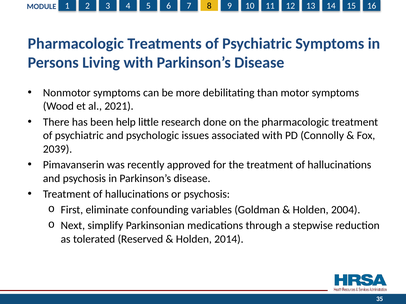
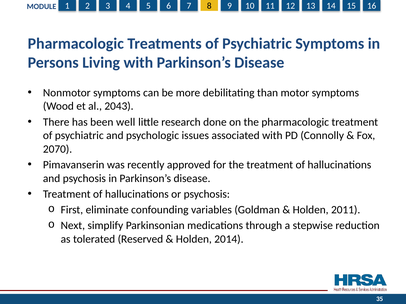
2021: 2021 -> 2043 (119, 106)
help: help -> well (126, 122)
2039: 2039 -> 2070 (58, 149)
2004: 2004 -> 2011 (346, 210)
